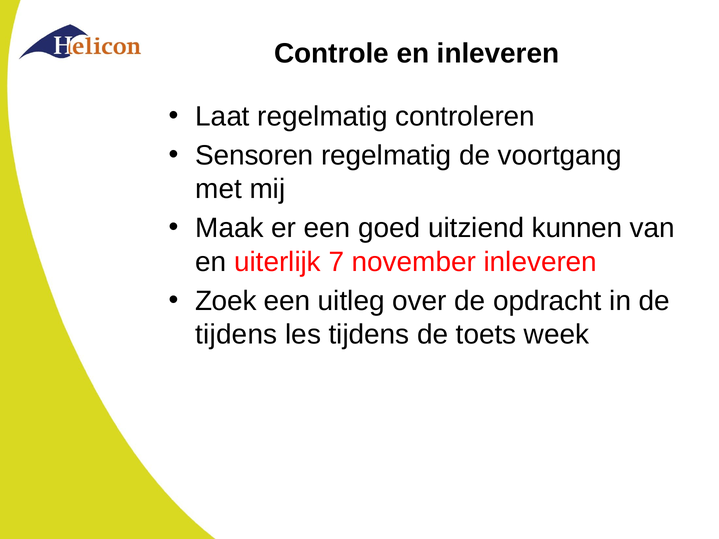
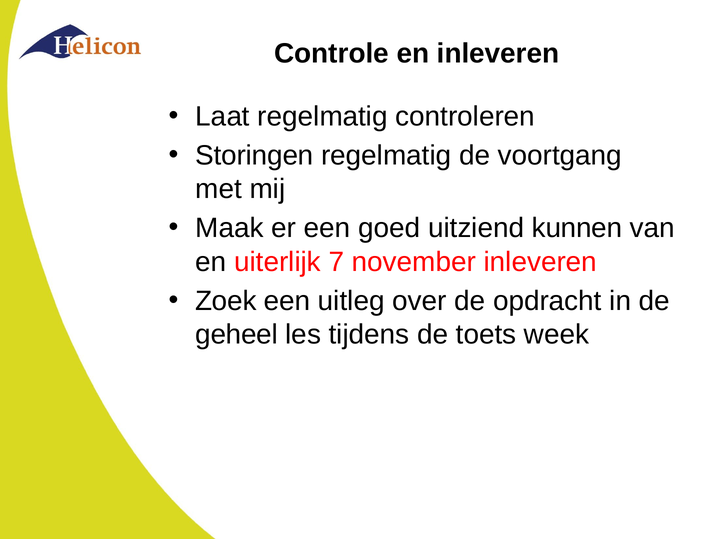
Sensoren: Sensoren -> Storingen (255, 156)
tijdens: tijdens -> geheel (237, 335)
